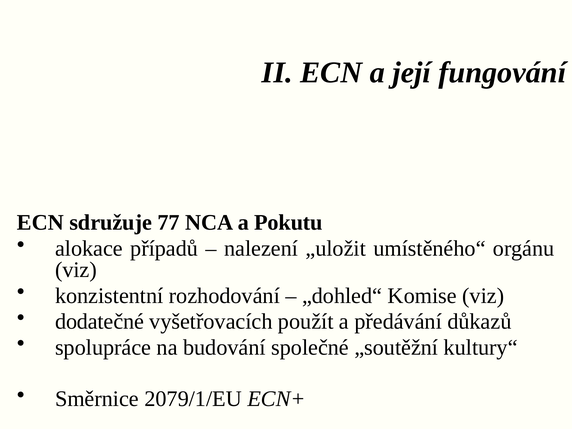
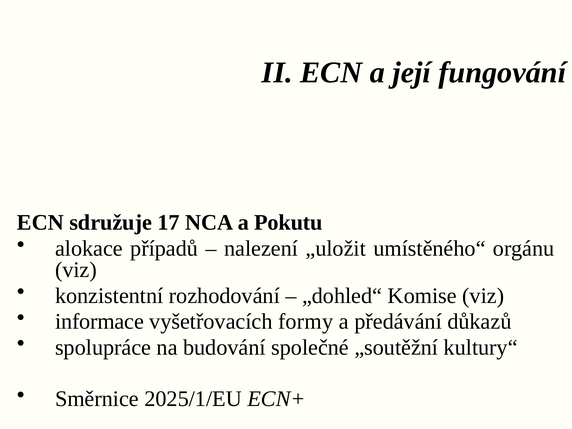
77: 77 -> 17 (169, 223)
dodatečné: dodatečné -> informace (99, 322)
použít: použít -> formy (306, 322)
2079/1/EU: 2079/1/EU -> 2025/1/EU (193, 399)
